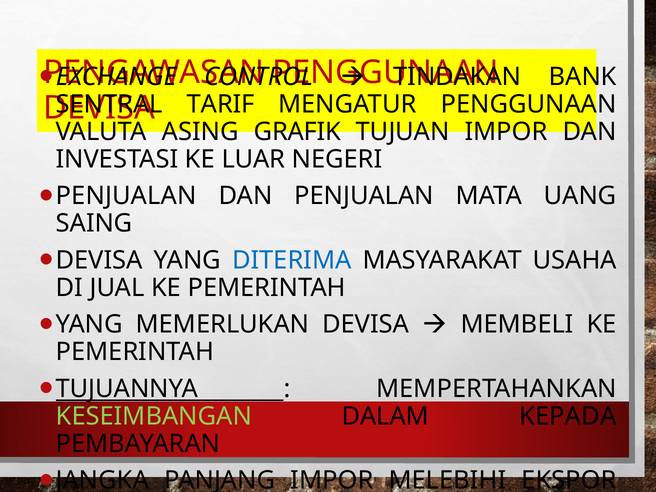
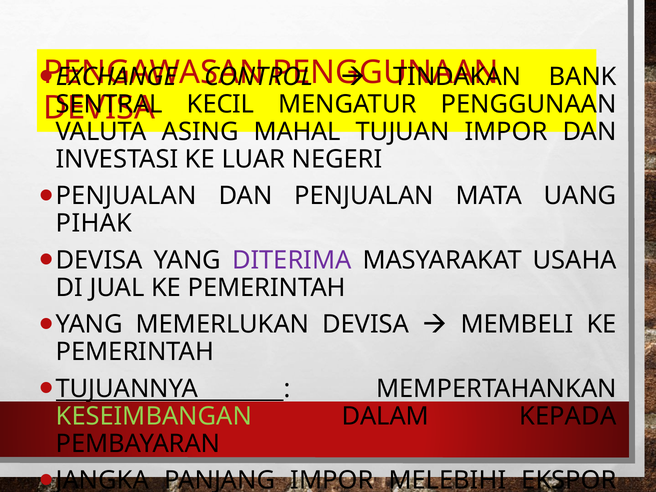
TARIF: TARIF -> KECIL (221, 104)
GRAFIK: GRAFIK -> MAHAL (297, 132)
SAING: SAING -> PIHAK (94, 224)
DITERIMA colour: blue -> purple (292, 260)
